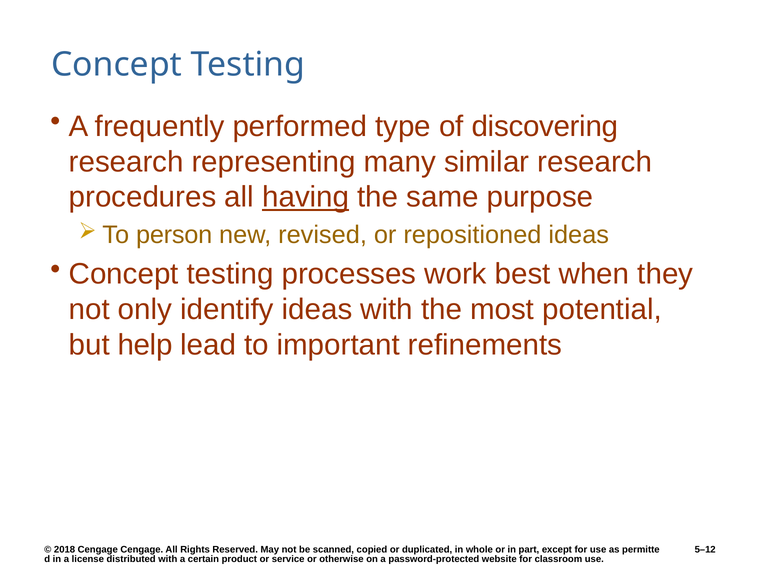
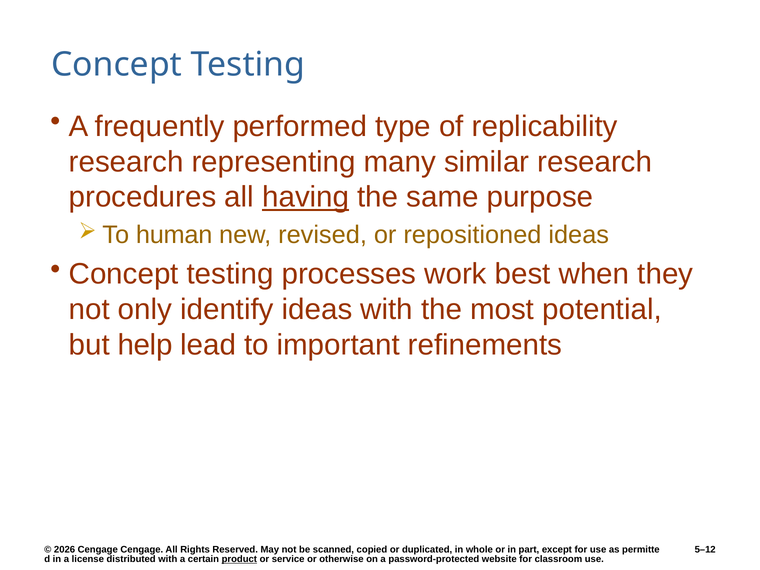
discovering: discovering -> replicability (545, 126)
person: person -> human (174, 235)
2018: 2018 -> 2026 (65, 550)
product underline: none -> present (239, 559)
